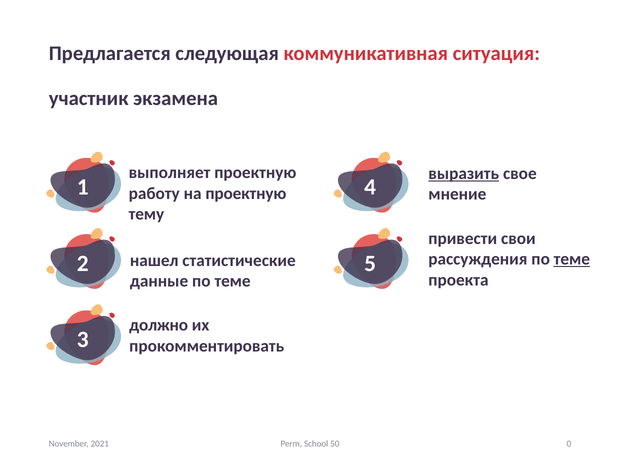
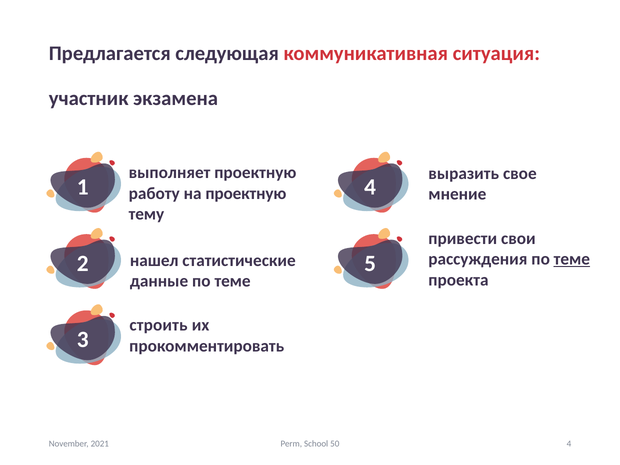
выразить underline: present -> none (464, 173)
должно: должно -> строить (159, 325)
50 0: 0 -> 4 (569, 444)
